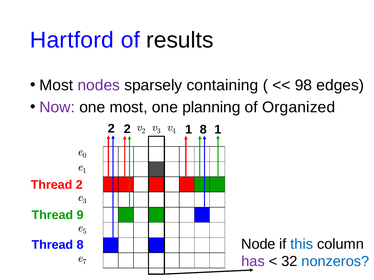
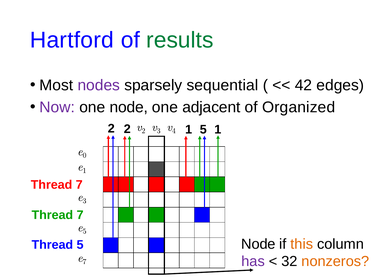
results colour: black -> green (180, 40)
containing: containing -> sequential (222, 85)
98: 98 -> 42 (303, 85)
one most: most -> node (129, 107)
planning: planning -> adjacent (211, 107)
2 8: 8 -> 5 (203, 130)
2: 2 -> 7 (79, 185)
9: 9 -> 7 (80, 215)
this colour: blue -> orange (302, 244)
Thread 8: 8 -> 5 (80, 245)
nonzeros colour: blue -> orange (335, 262)
